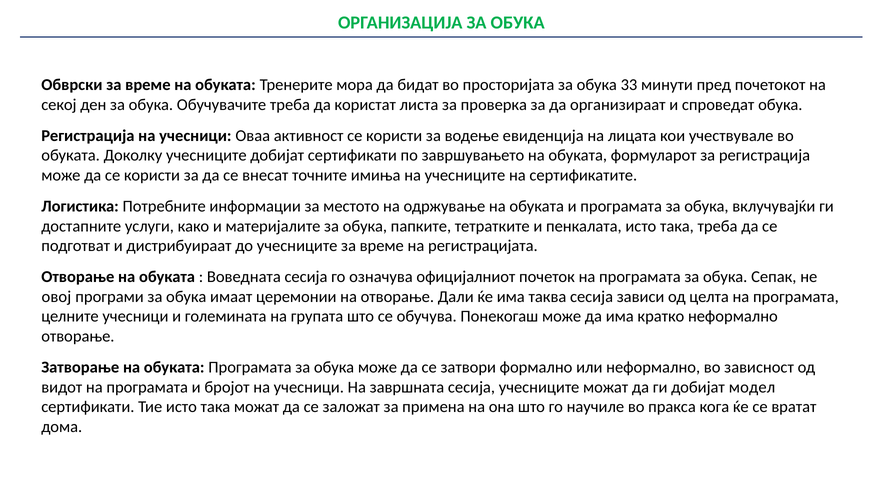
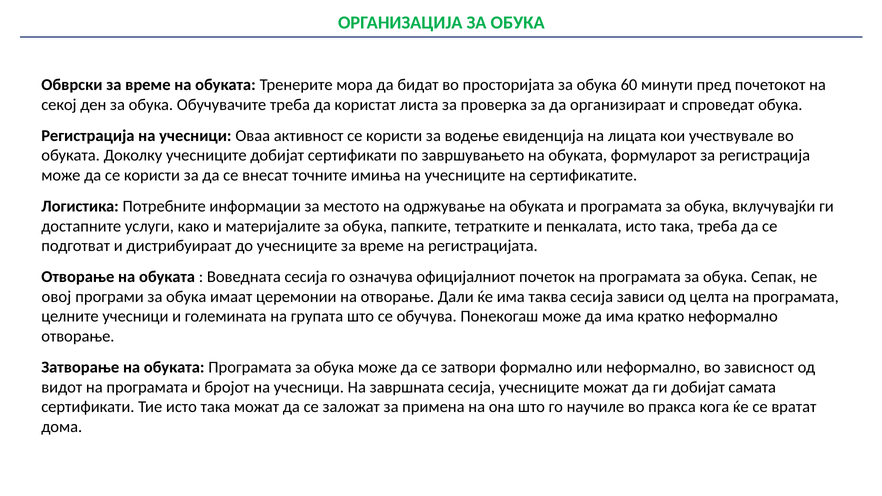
33: 33 -> 60 (629, 85)
модел: модел -> самата (752, 387)
